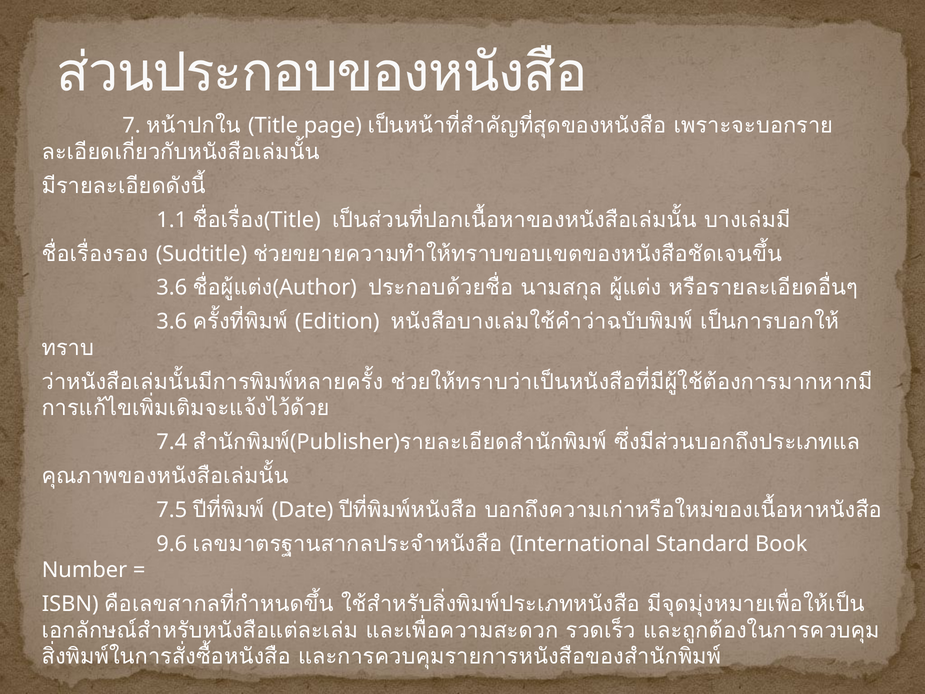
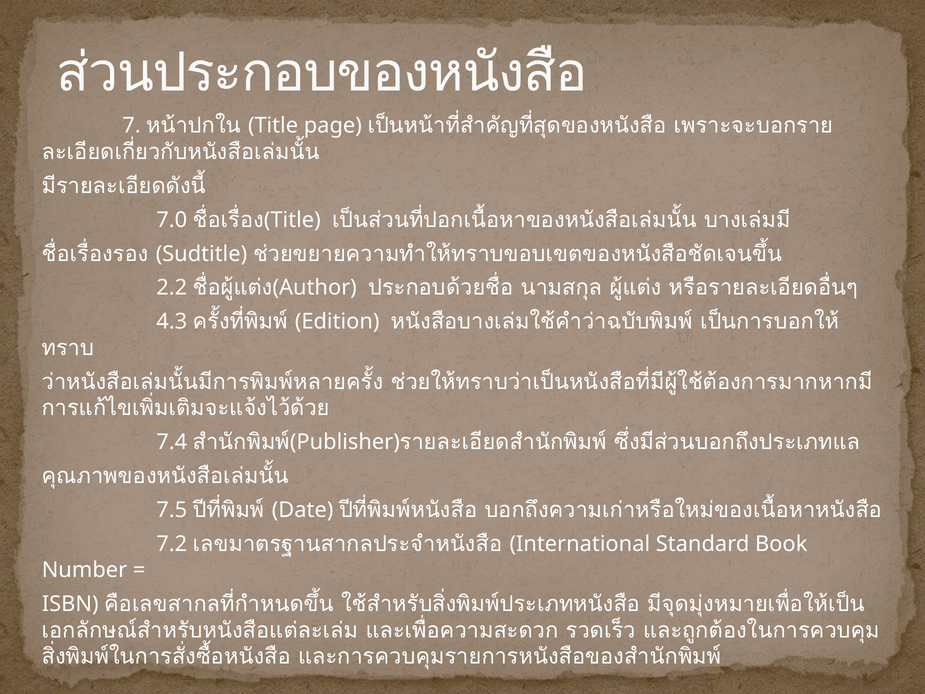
1.1: 1.1 -> 7.0 (172, 220)
3.6: 3.6 -> 2.2 (172, 288)
3.6: 3.6 -> 4.3 (172, 322)
9.6: 9.6 -> 7.2 (172, 544)
